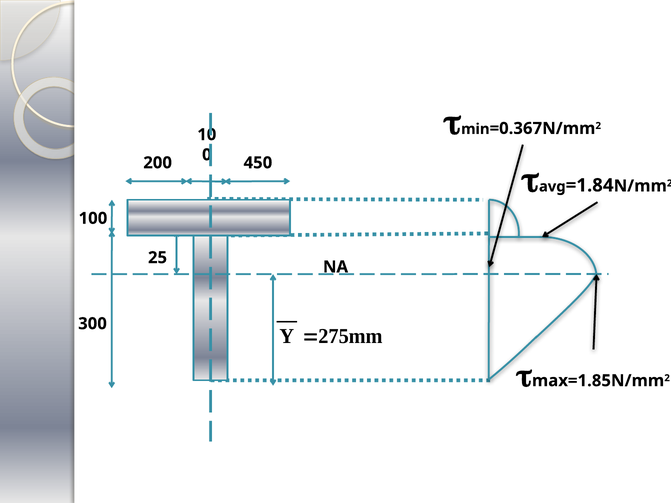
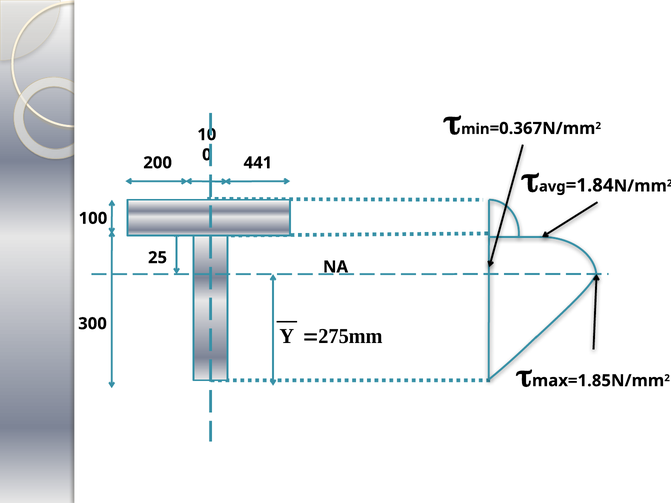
450: 450 -> 441 (258, 163)
